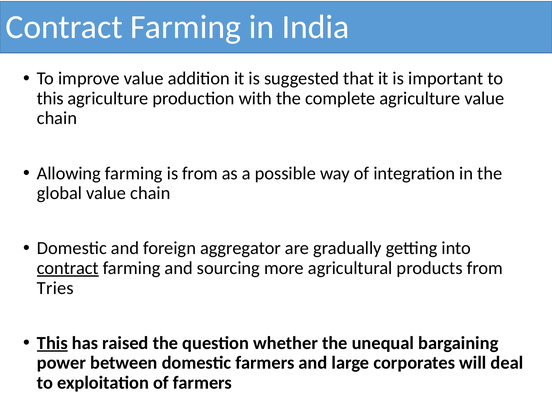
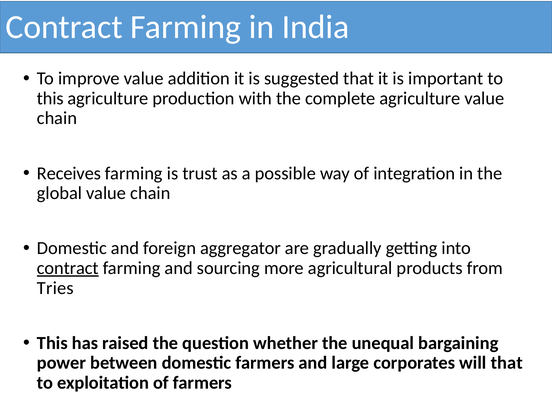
Allowing: Allowing -> Receives (69, 173)
is from: from -> trust (200, 173)
This underline: present -> none (52, 343)
will deal: deal -> that (507, 363)
